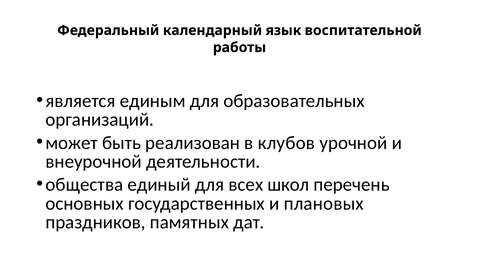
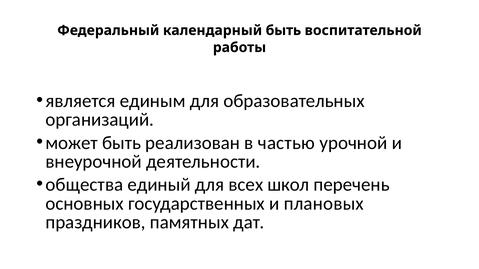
календарный язык: язык -> быть (283, 30)
клубов: клубов -> частью (286, 143)
